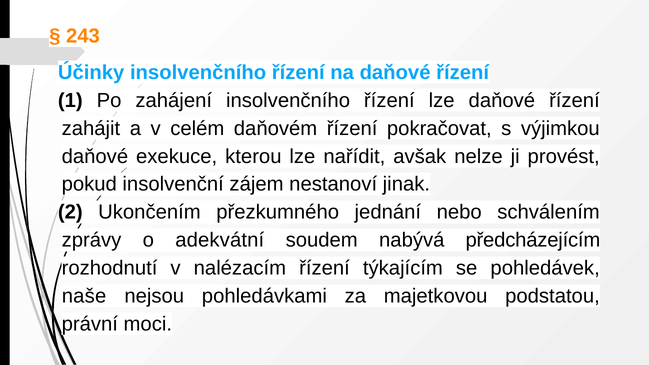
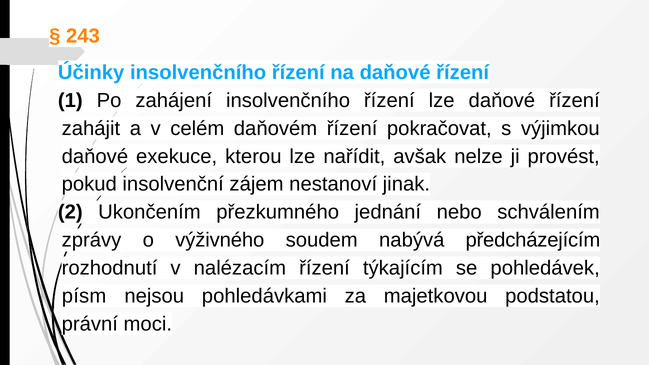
adekvátní: adekvátní -> výživného (220, 240)
naše: naše -> písm (84, 296)
